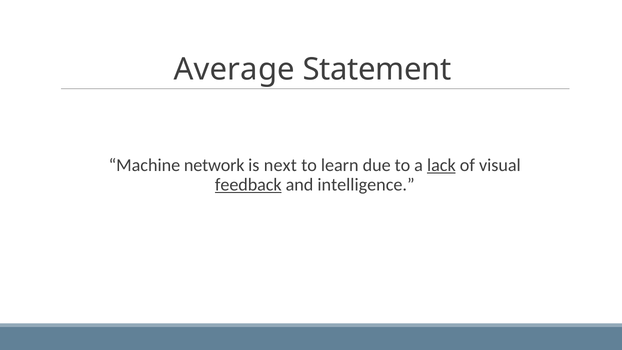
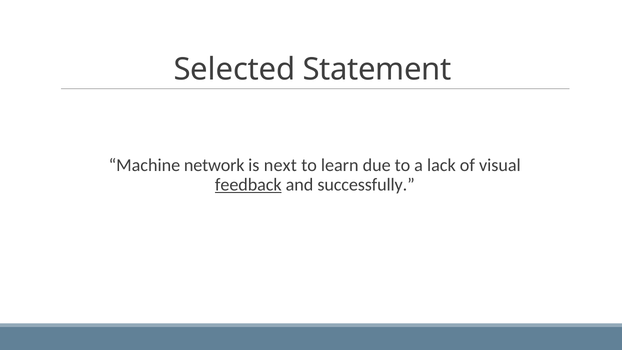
Average: Average -> Selected (234, 70)
lack underline: present -> none (441, 165)
intelligence: intelligence -> successfully (366, 185)
